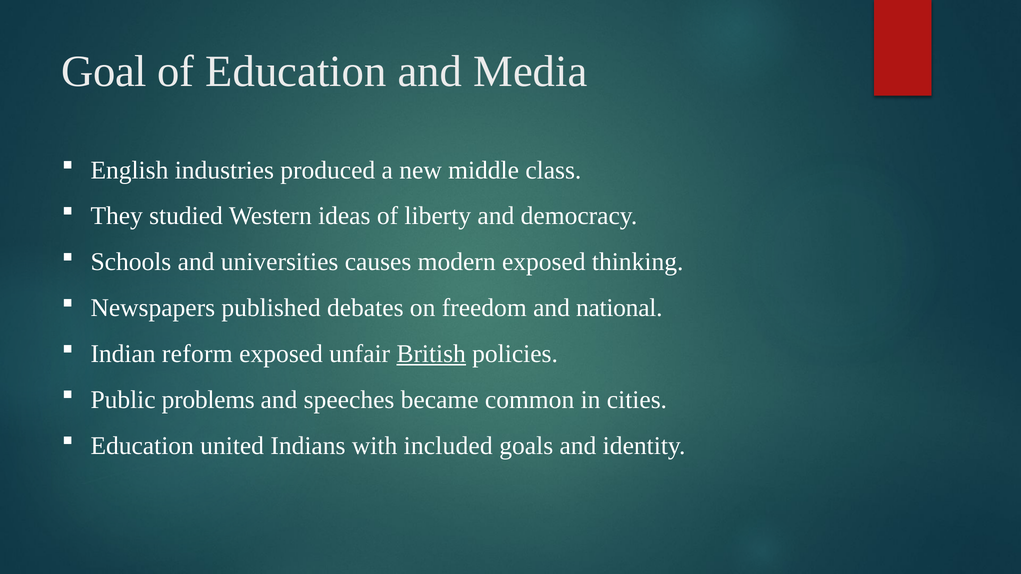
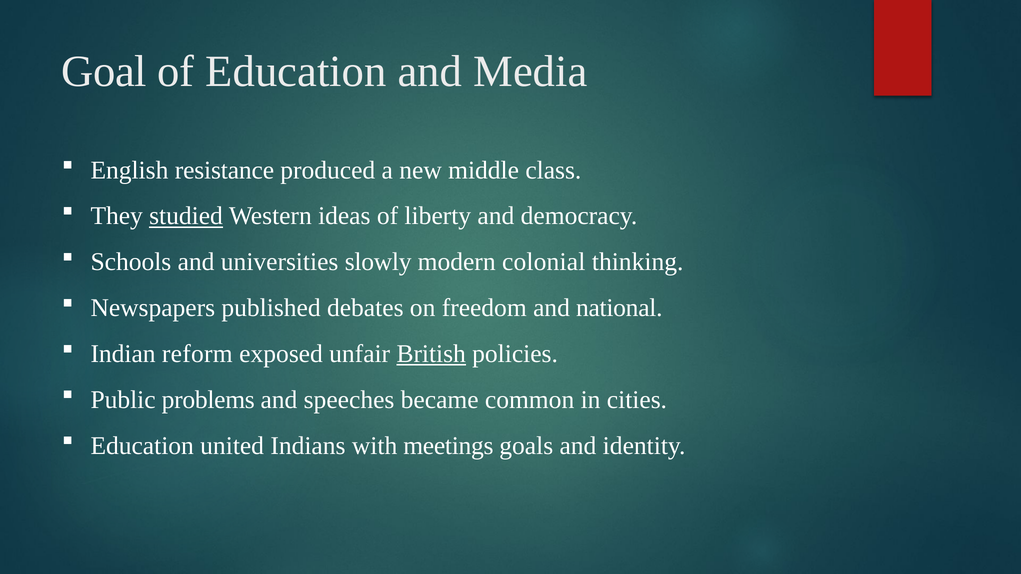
industries: industries -> resistance (224, 170)
studied underline: none -> present (186, 216)
causes: causes -> slowly (378, 262)
modern exposed: exposed -> colonial (544, 262)
included: included -> meetings (448, 446)
